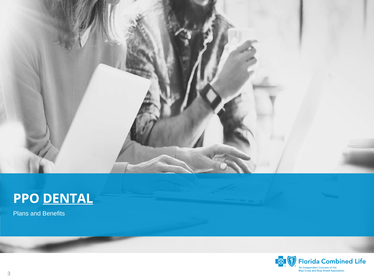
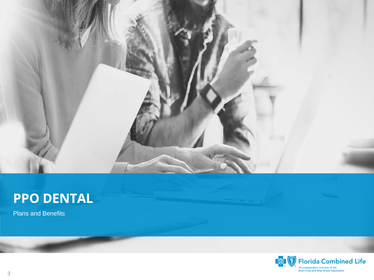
DENTAL underline: present -> none (68, 199)
